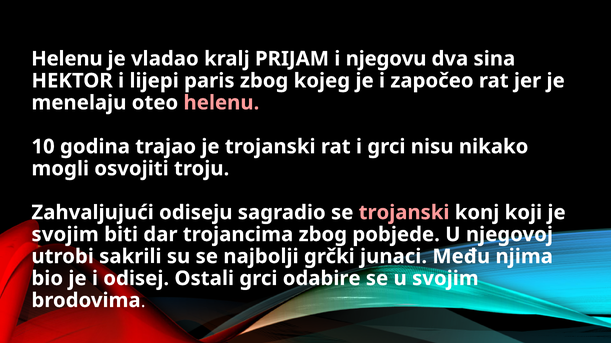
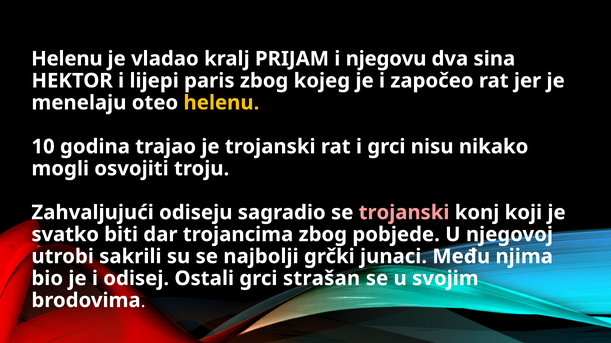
helenu colour: pink -> yellow (221, 103)
svojim: svojim -> svatko (65, 235)
odabire: odabire -> strašan (322, 279)
